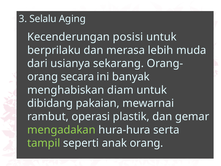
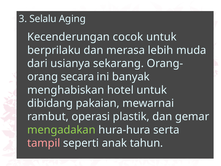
posisi: posisi -> cocok (128, 37)
diam: diam -> hotel (120, 90)
tampil colour: light green -> pink (44, 143)
anak orang: orang -> tahun (146, 143)
